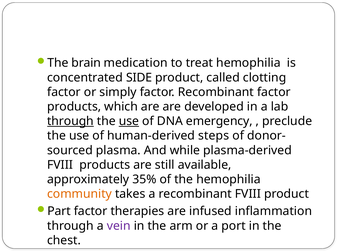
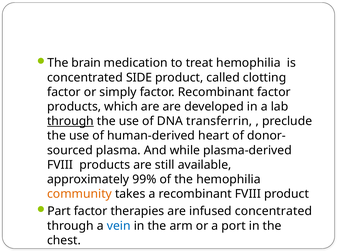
use underline: present -> none (129, 122)
emergency: emergency -> transferrin (219, 122)
steps: steps -> heart (214, 136)
35%: 35% -> 99% (144, 180)
infused inflammation: inflammation -> concentrated (273, 212)
vein colour: purple -> blue (119, 226)
